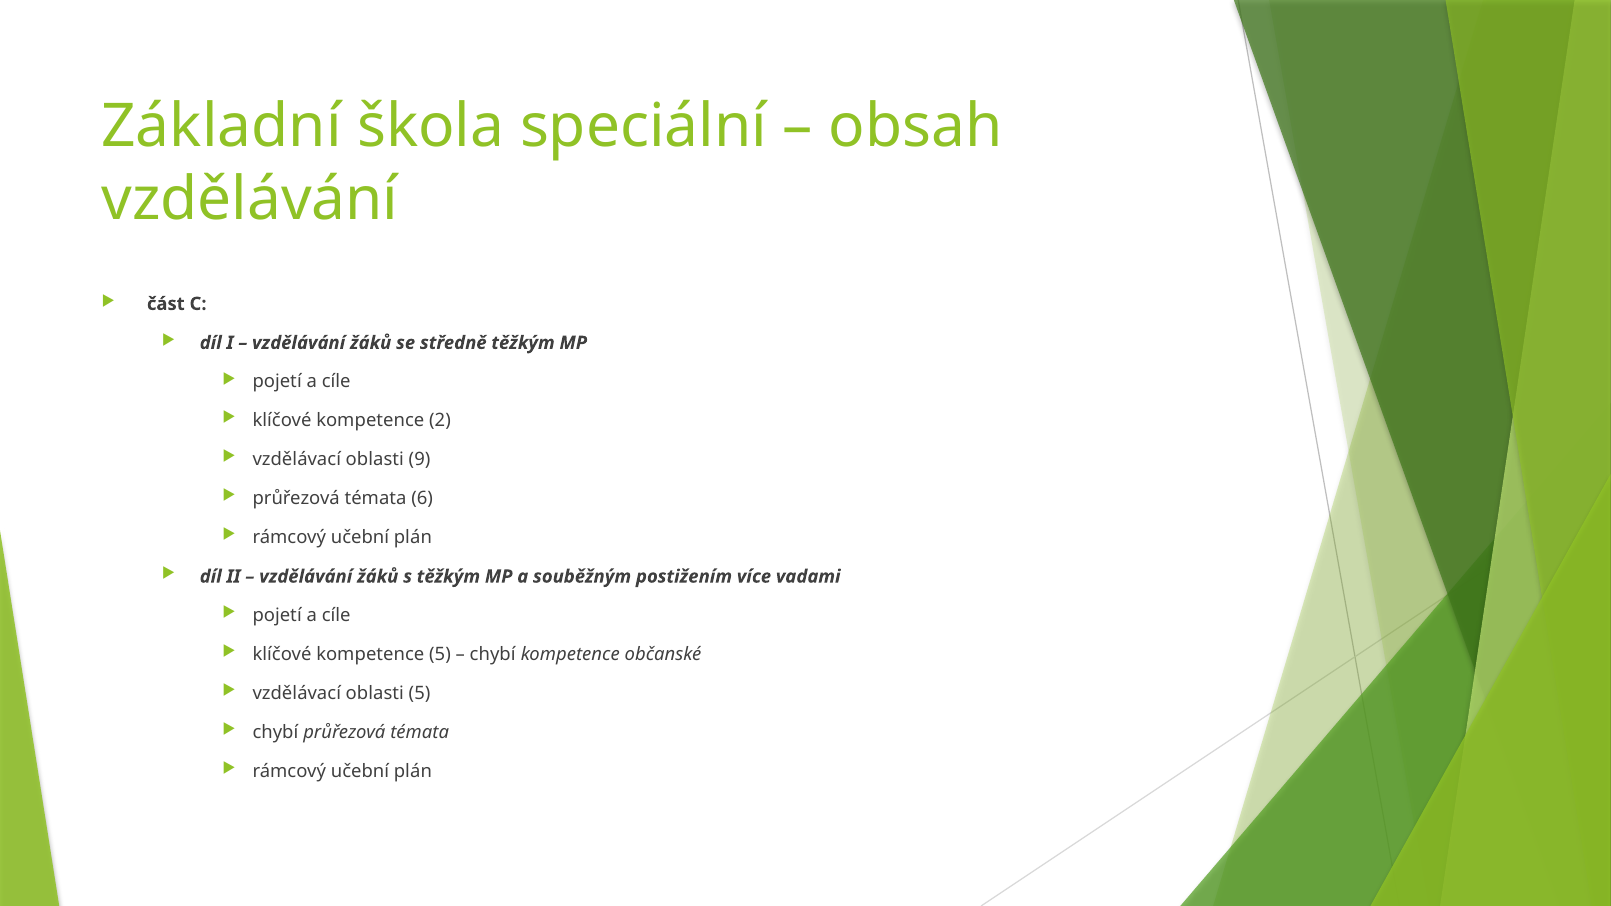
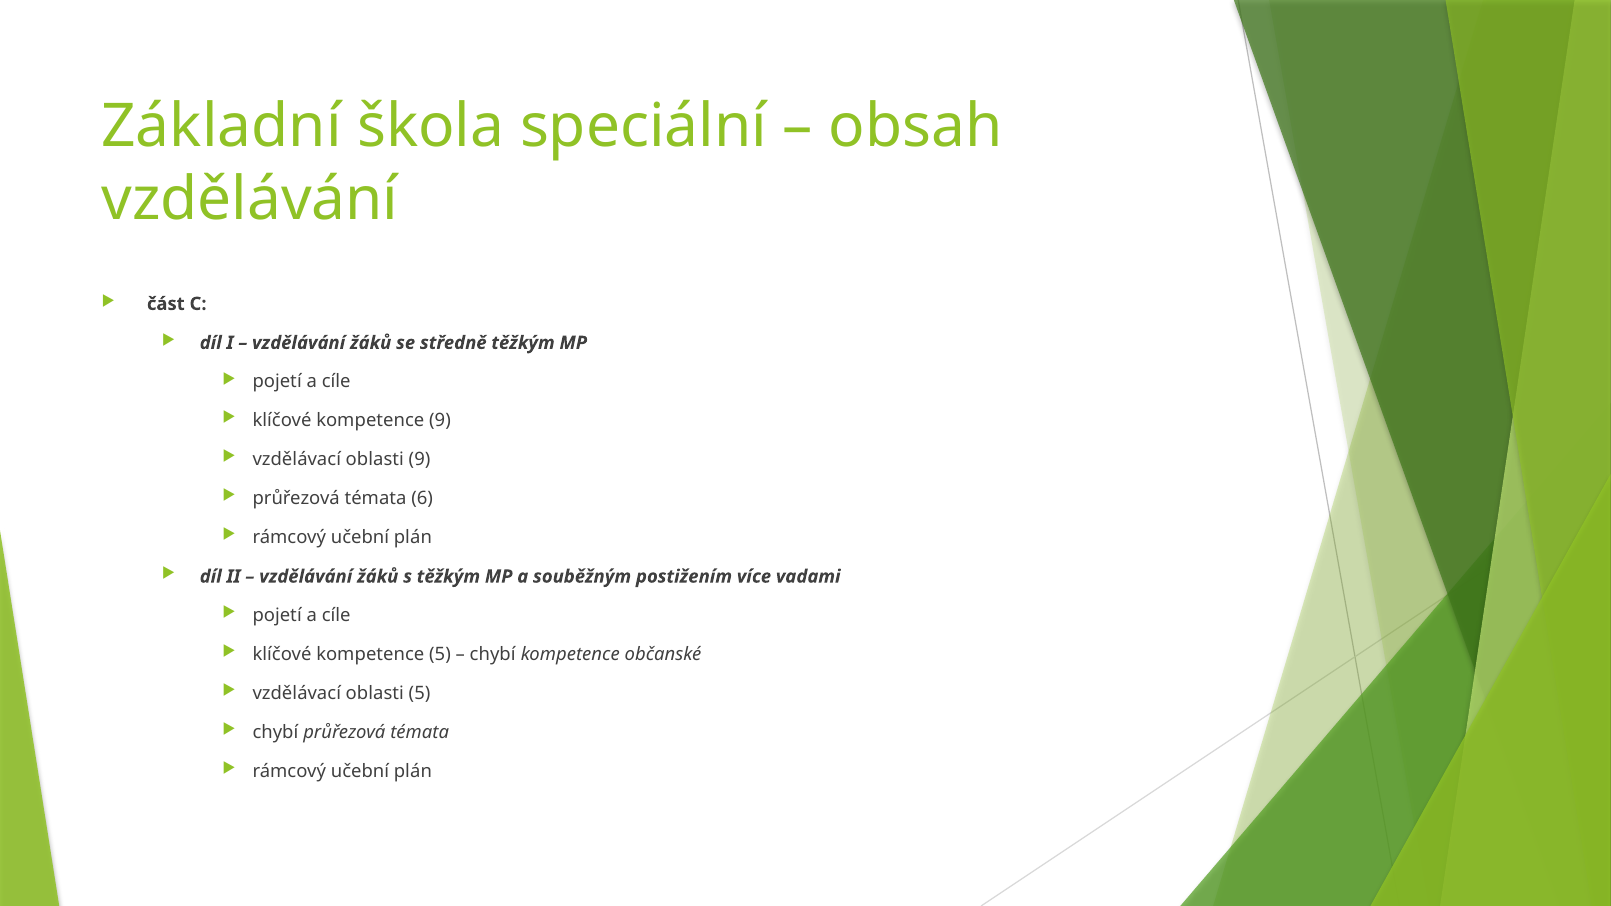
kompetence 2: 2 -> 9 (440, 421)
